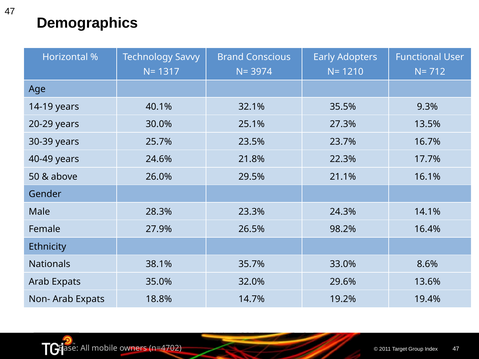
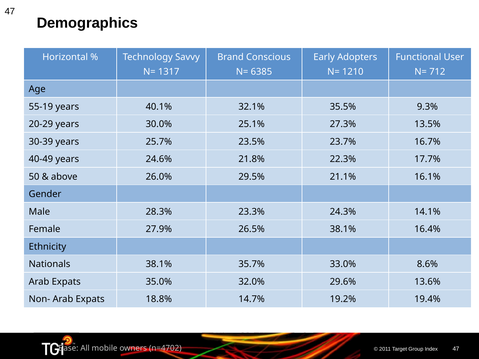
3974: 3974 -> 6385 (261, 72)
14-19: 14-19 -> 55-19 (41, 107)
26.5% 98.2%: 98.2% -> 38.1% (343, 229)
